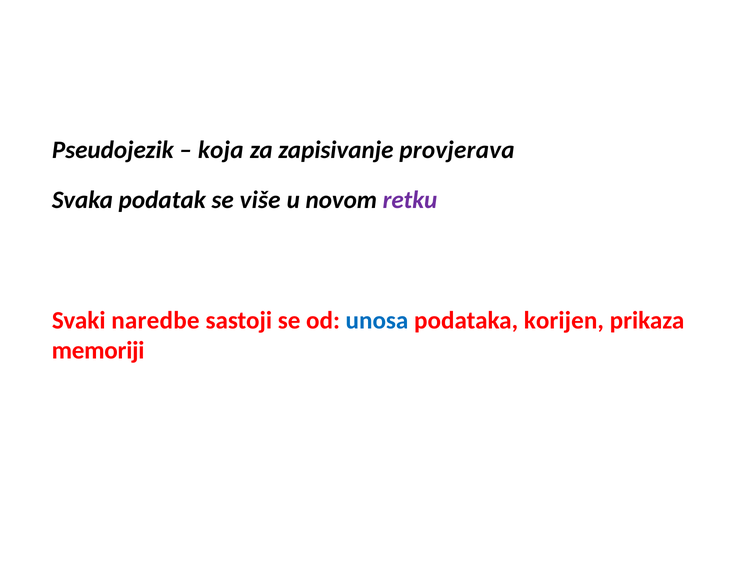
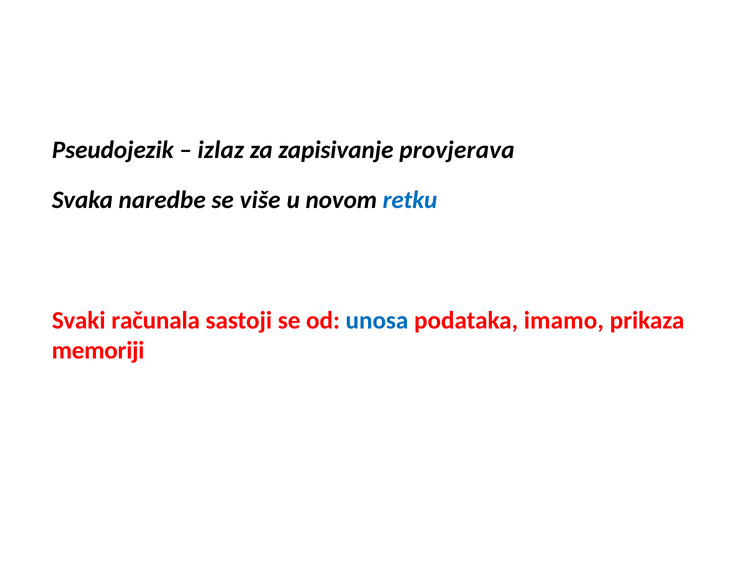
koja: koja -> izlaz (221, 150)
podatak: podatak -> naredbe (162, 200)
retku colour: purple -> blue (410, 200)
naredbe: naredbe -> računala (156, 321)
korijen: korijen -> imamo (564, 321)
